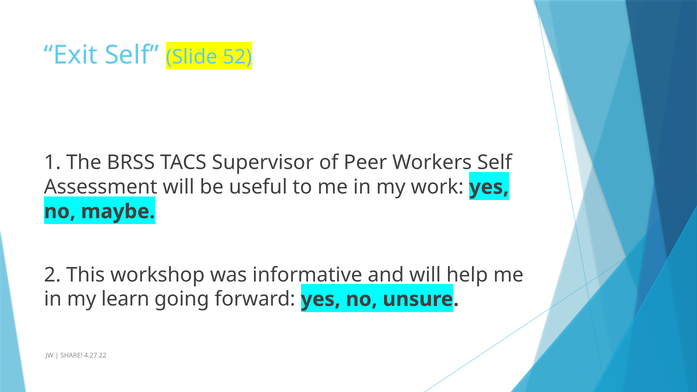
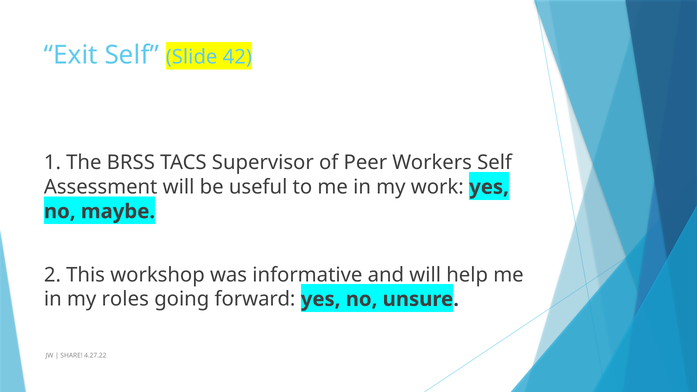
52: 52 -> 42 (237, 57)
learn: learn -> roles (125, 299)
